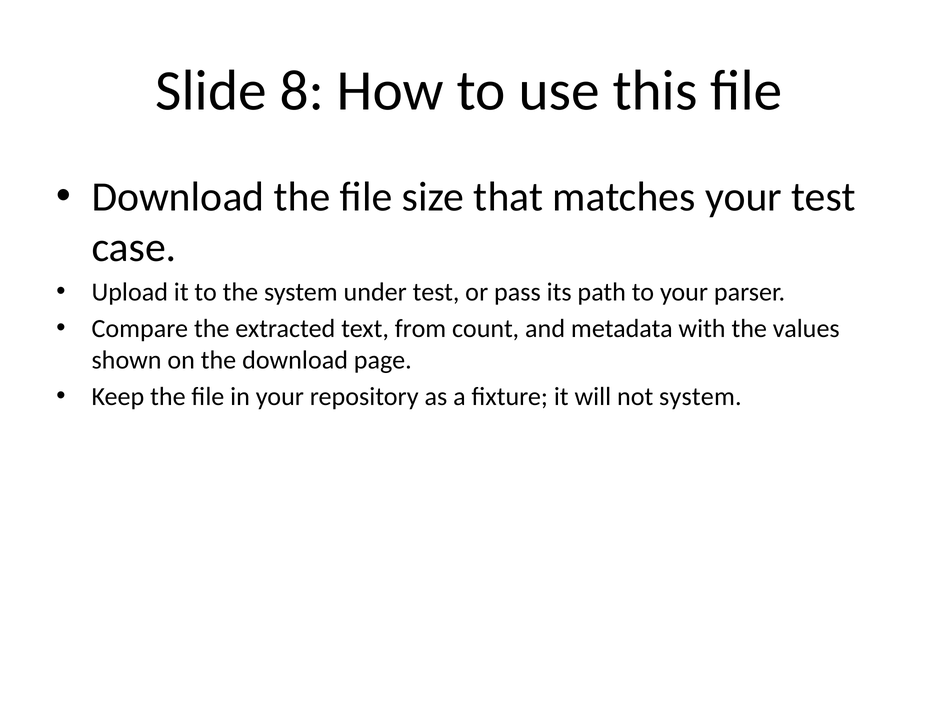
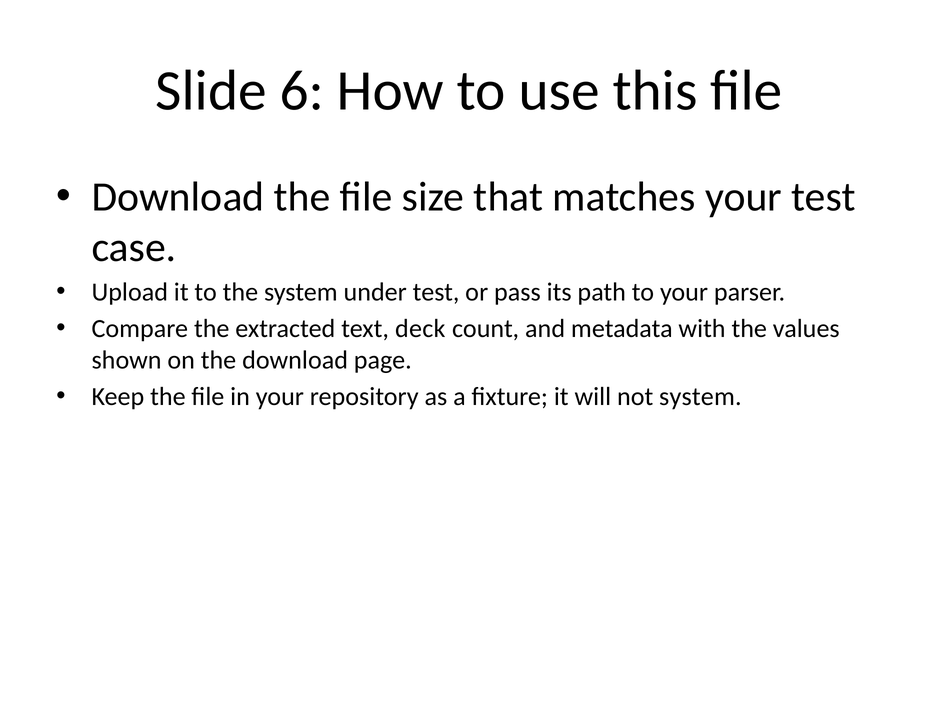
8: 8 -> 6 (302, 91)
from: from -> deck (420, 328)
